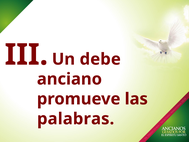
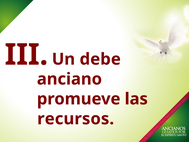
palabras: palabras -> recursos (76, 119)
